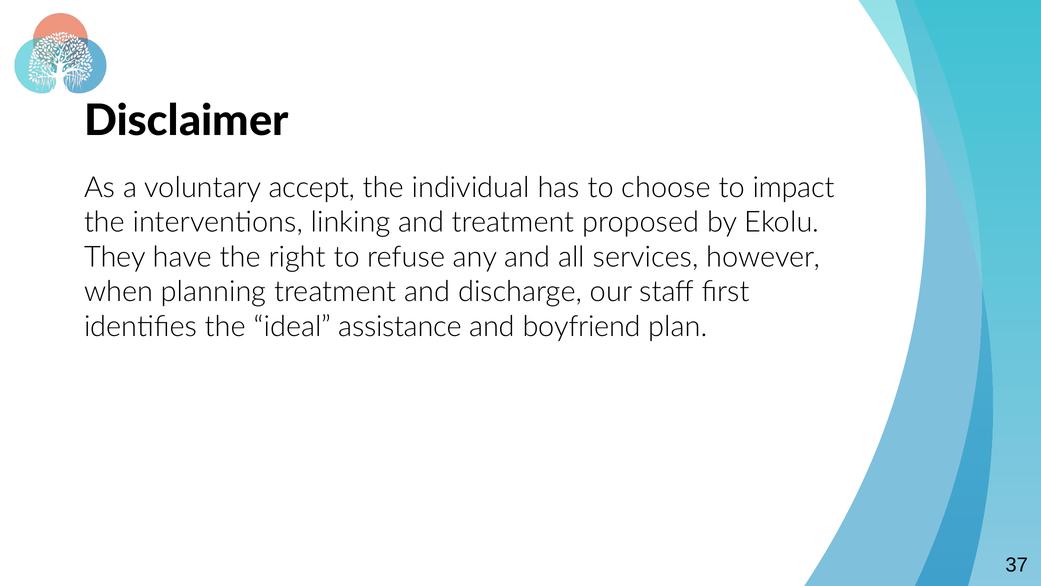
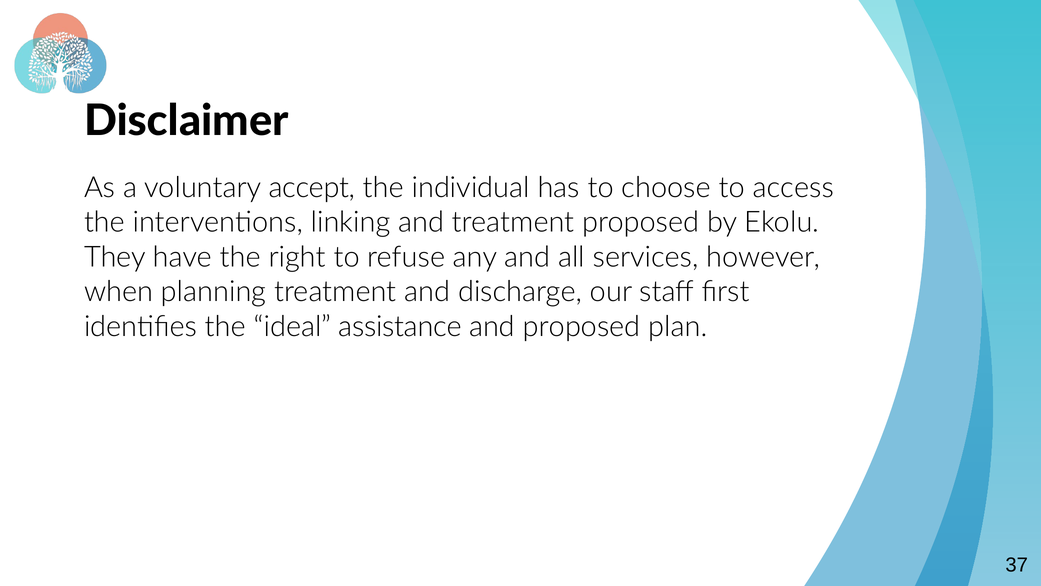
impact: impact -> access (793, 187)
and boyfriend: boyfriend -> proposed (582, 326)
